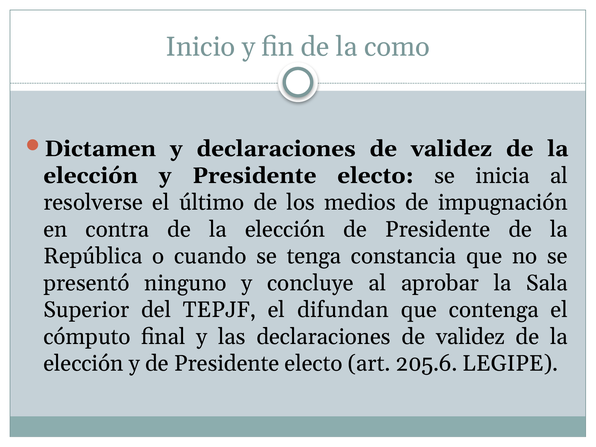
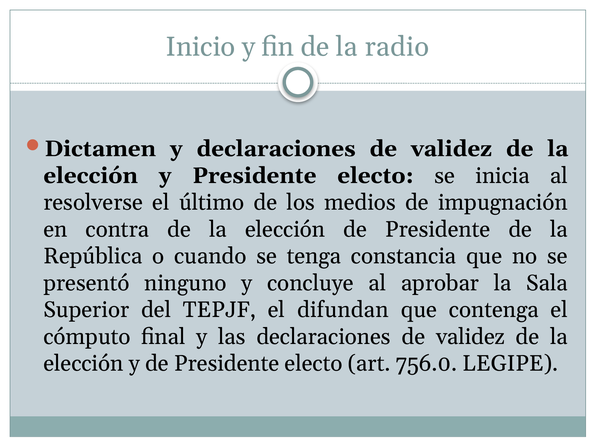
como: como -> radio (397, 47)
205.6: 205.6 -> 756.0 (427, 364)
